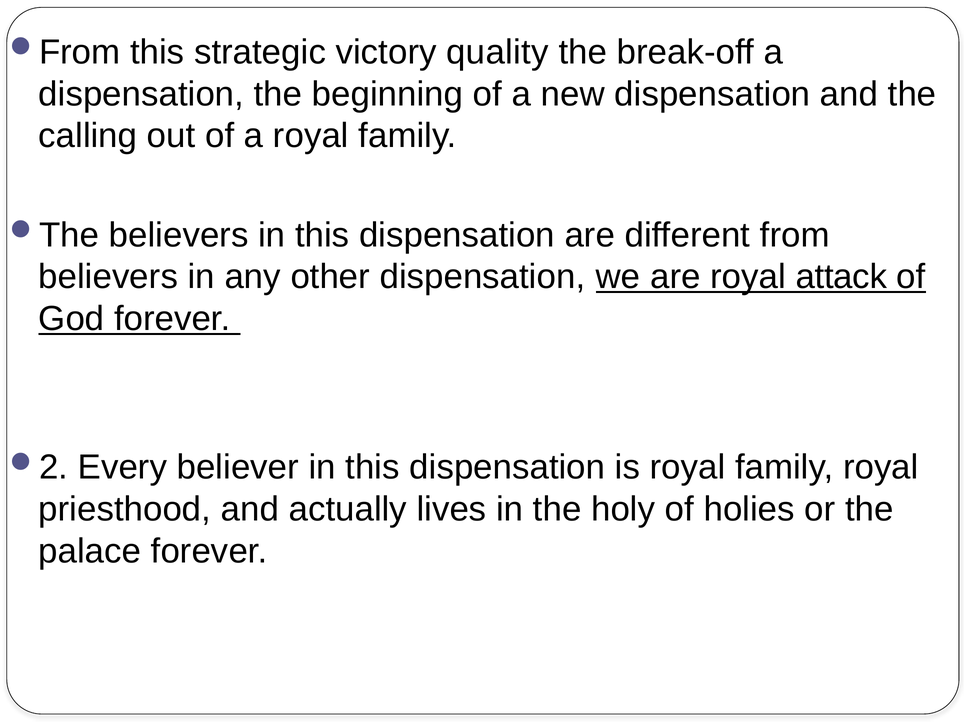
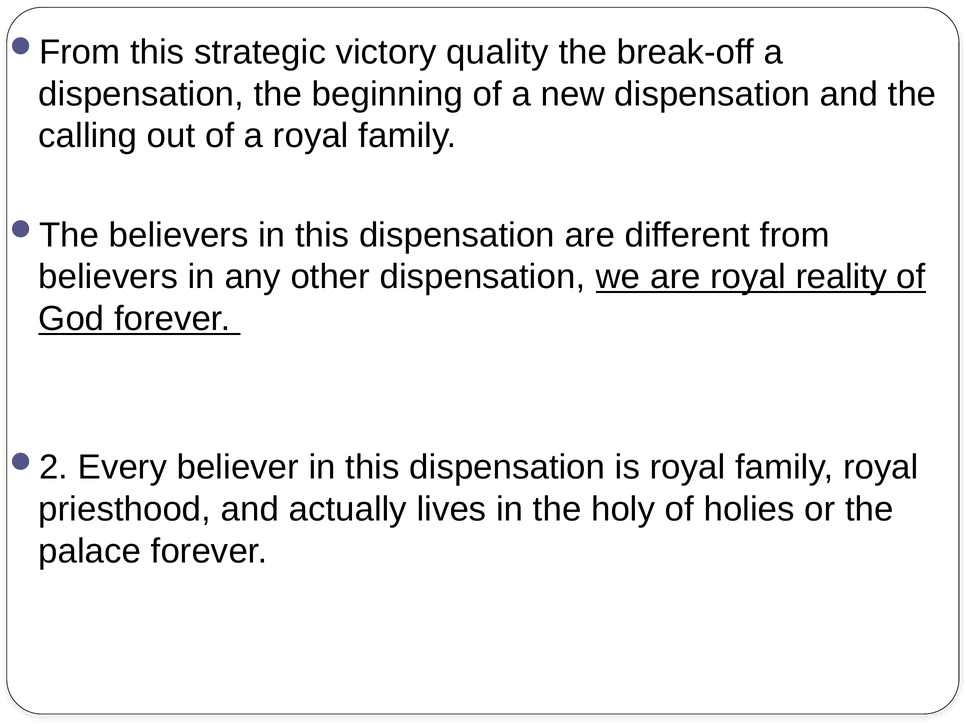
attack: attack -> reality (841, 277)
